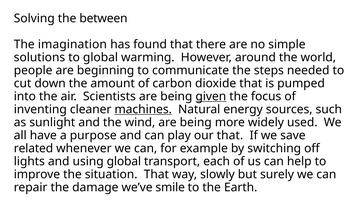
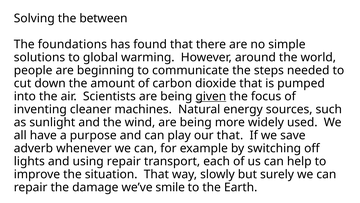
imagination: imagination -> foundations (72, 44)
machines underline: present -> none (143, 109)
related: related -> adverb (33, 148)
using global: global -> repair (124, 161)
